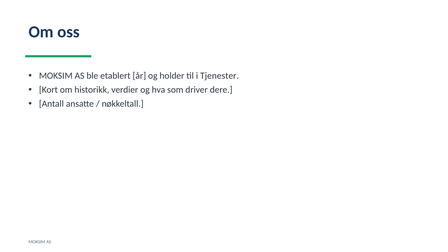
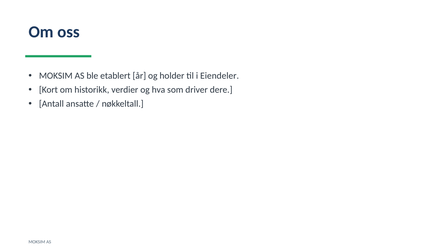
Tjenester: Tjenester -> Eiendeler (220, 76)
